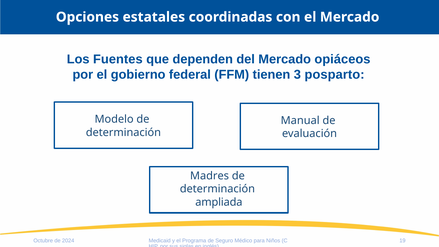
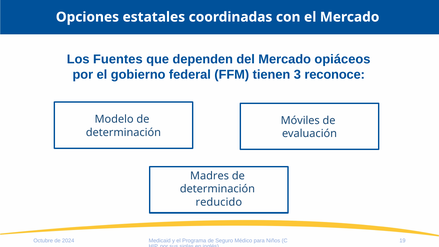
posparto: posparto -> reconoce (335, 75)
Manual: Manual -> Móviles (300, 120)
ampliada: ampliada -> reducido (219, 202)
